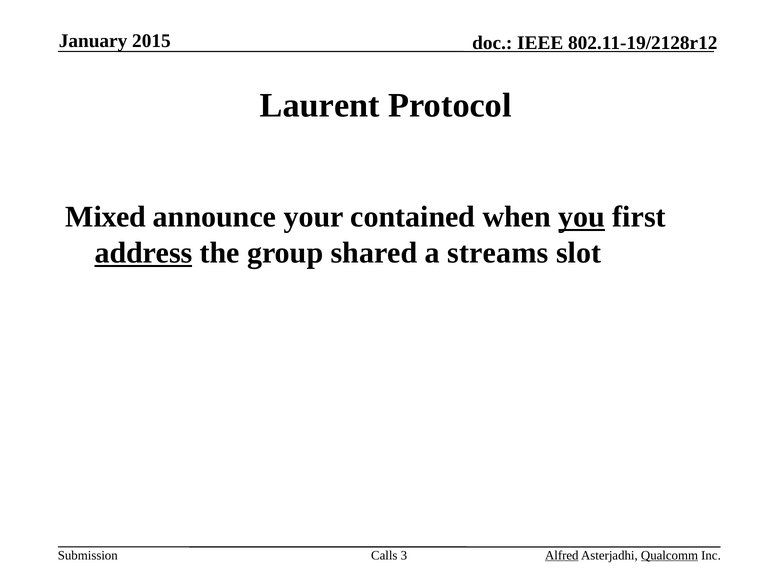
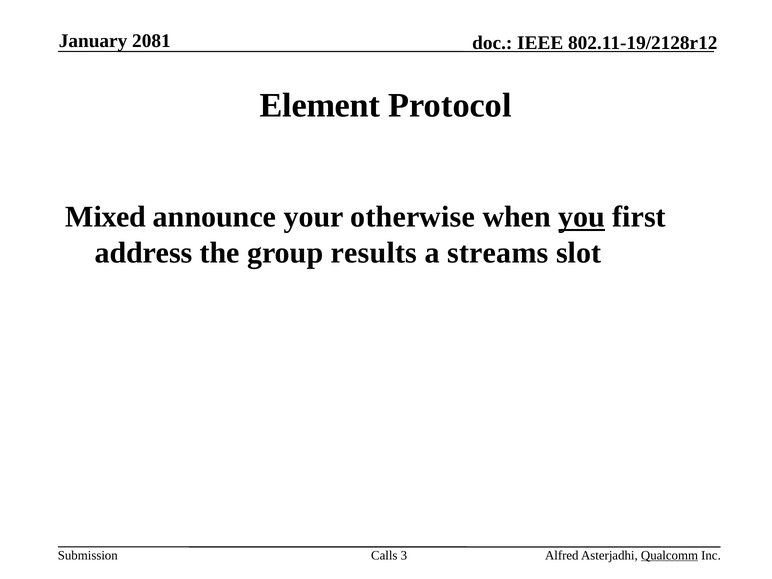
2015: 2015 -> 2081 (151, 41)
Laurent: Laurent -> Element (320, 105)
contained: contained -> otherwise (413, 217)
address underline: present -> none (143, 253)
shared: shared -> results (374, 253)
Alfred underline: present -> none (562, 555)
